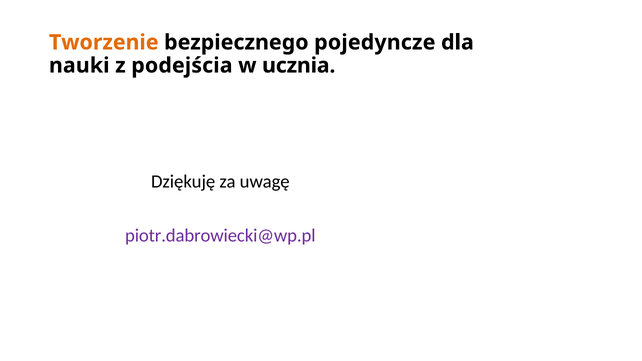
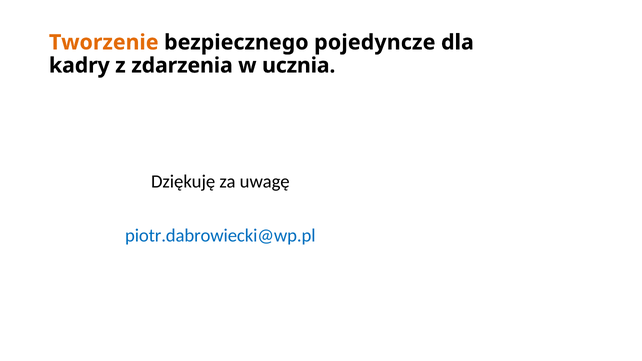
nauki: nauki -> kadry (79, 66)
podejścia: podejścia -> zdarzenia (182, 66)
piotr.dabrowiecki@wp.pl colour: purple -> blue (220, 236)
